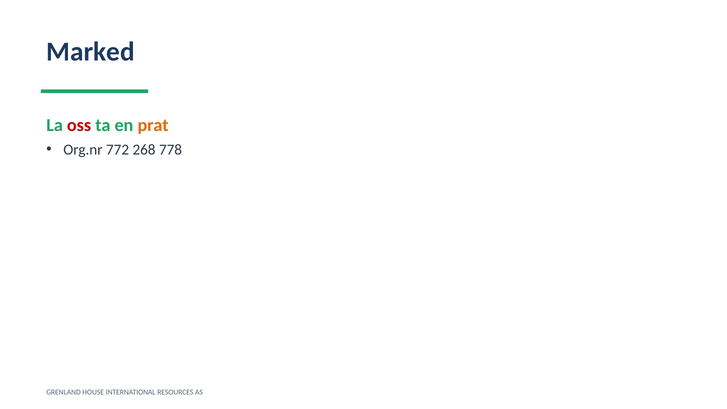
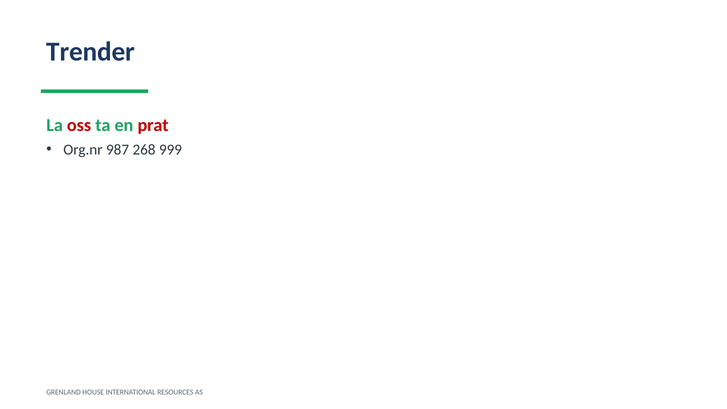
Marked: Marked -> Trender (91, 52)
prat colour: orange -> red (153, 125)
772: 772 -> 987 (118, 149)
778: 778 -> 999 (171, 149)
